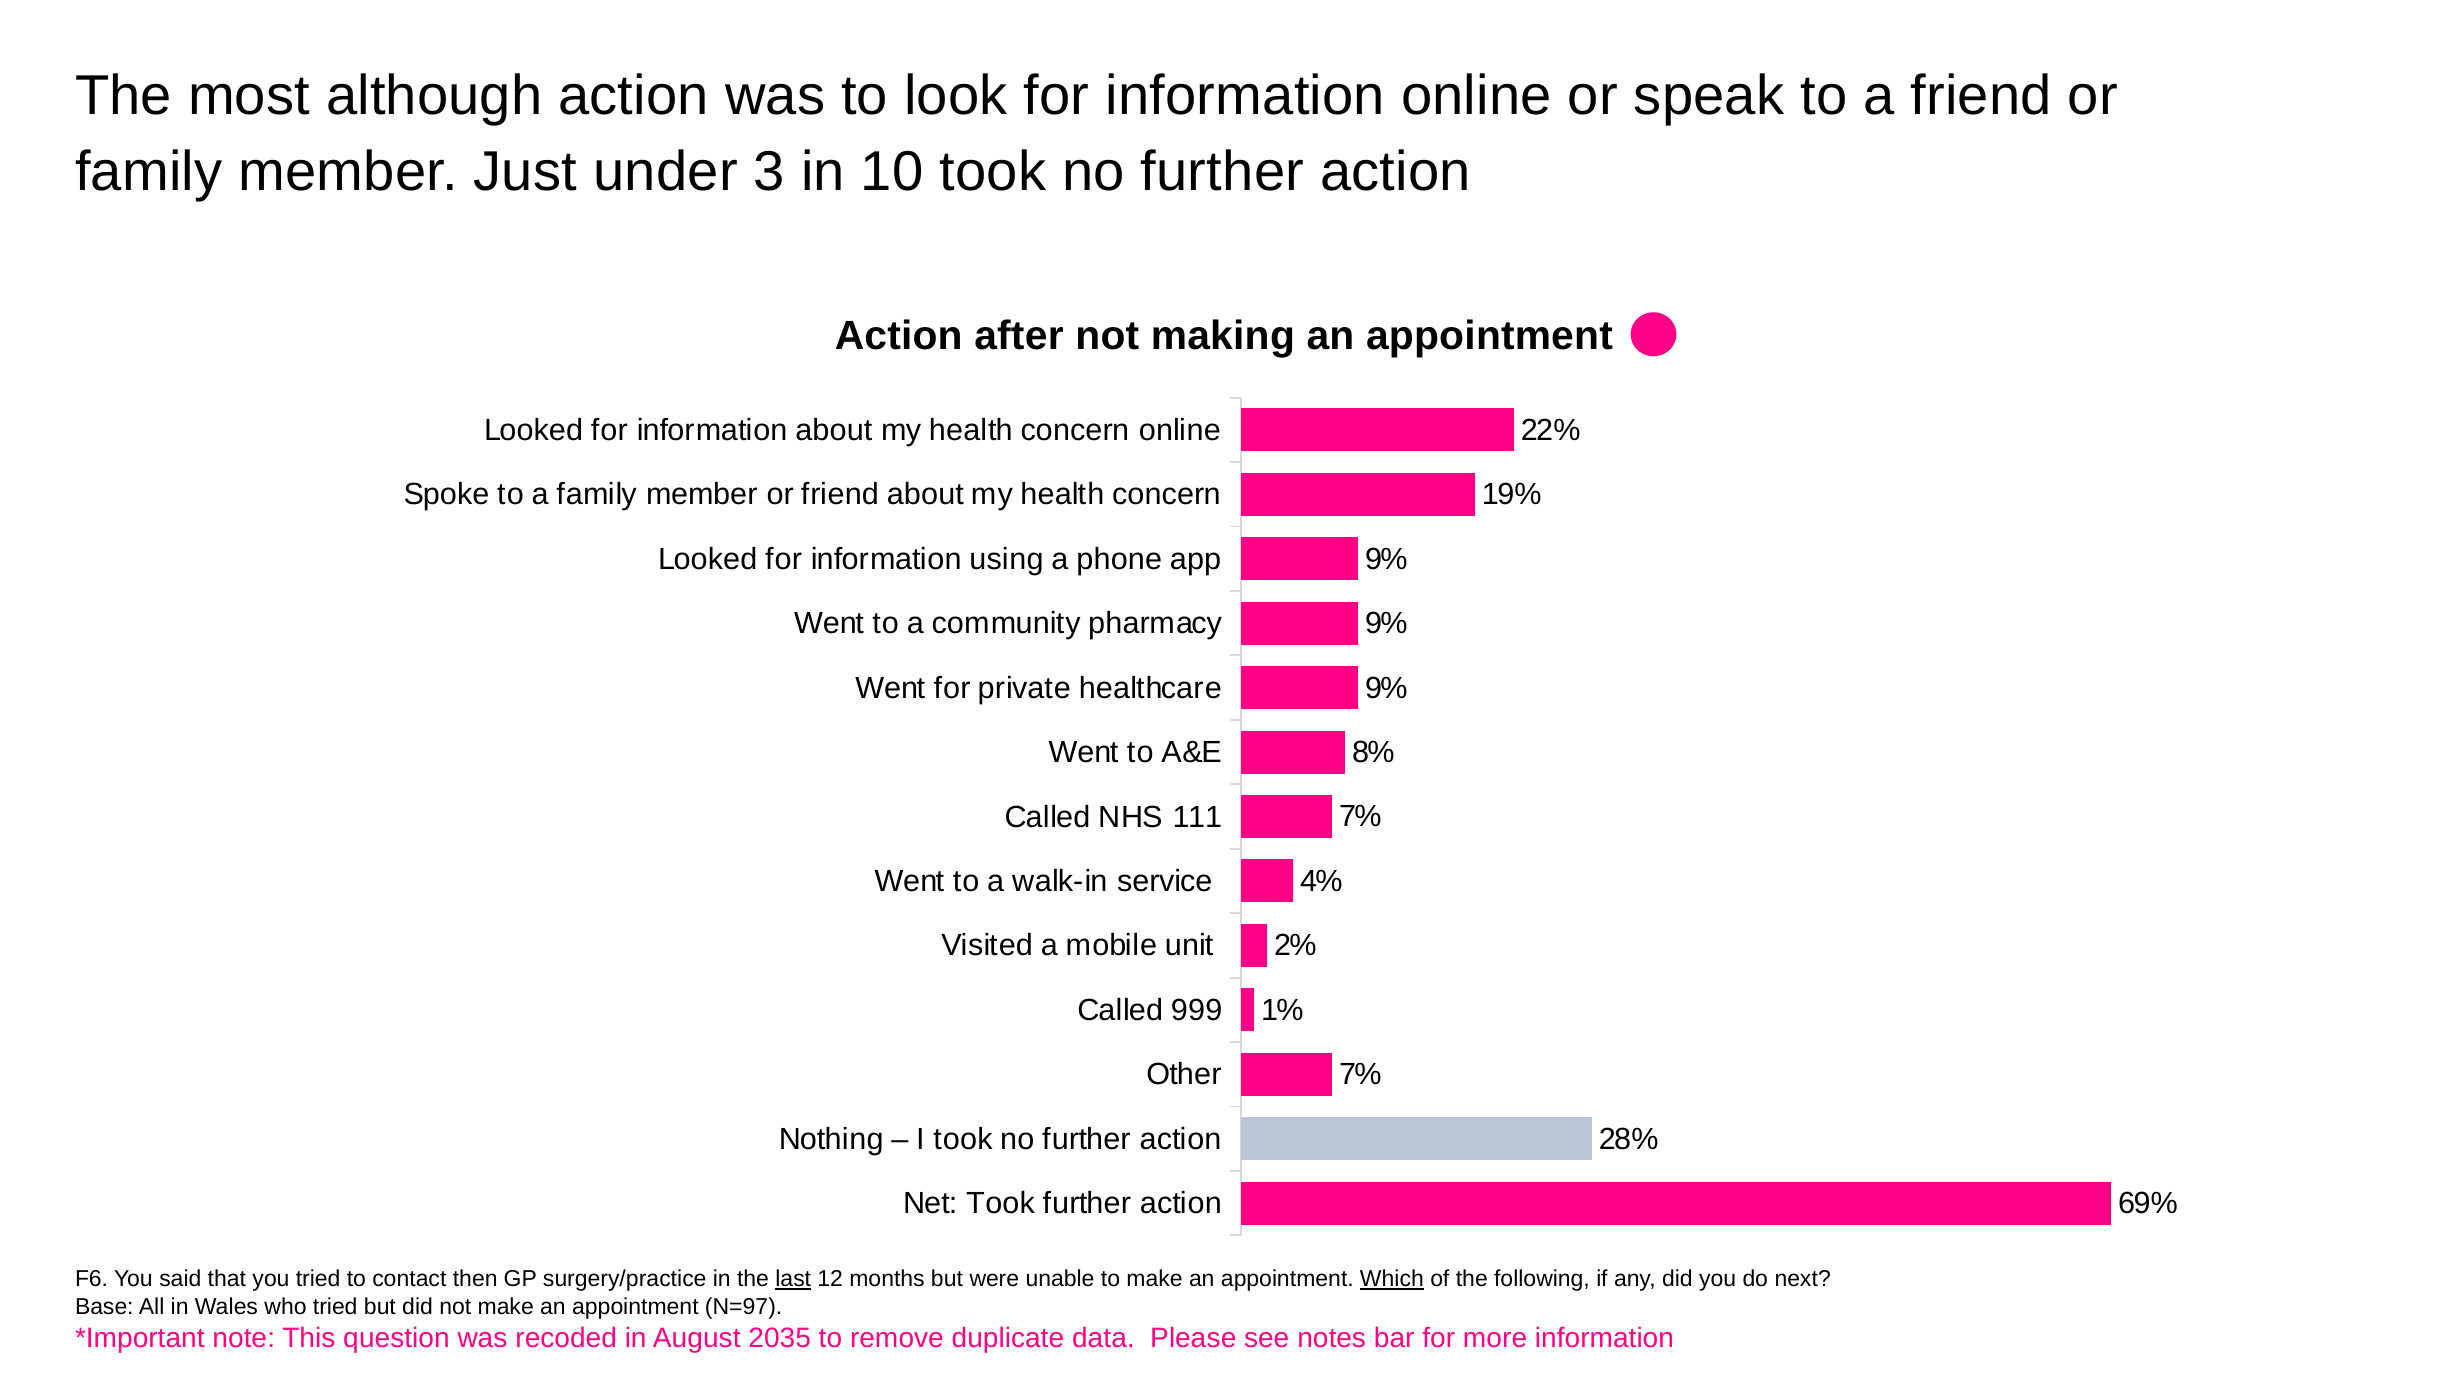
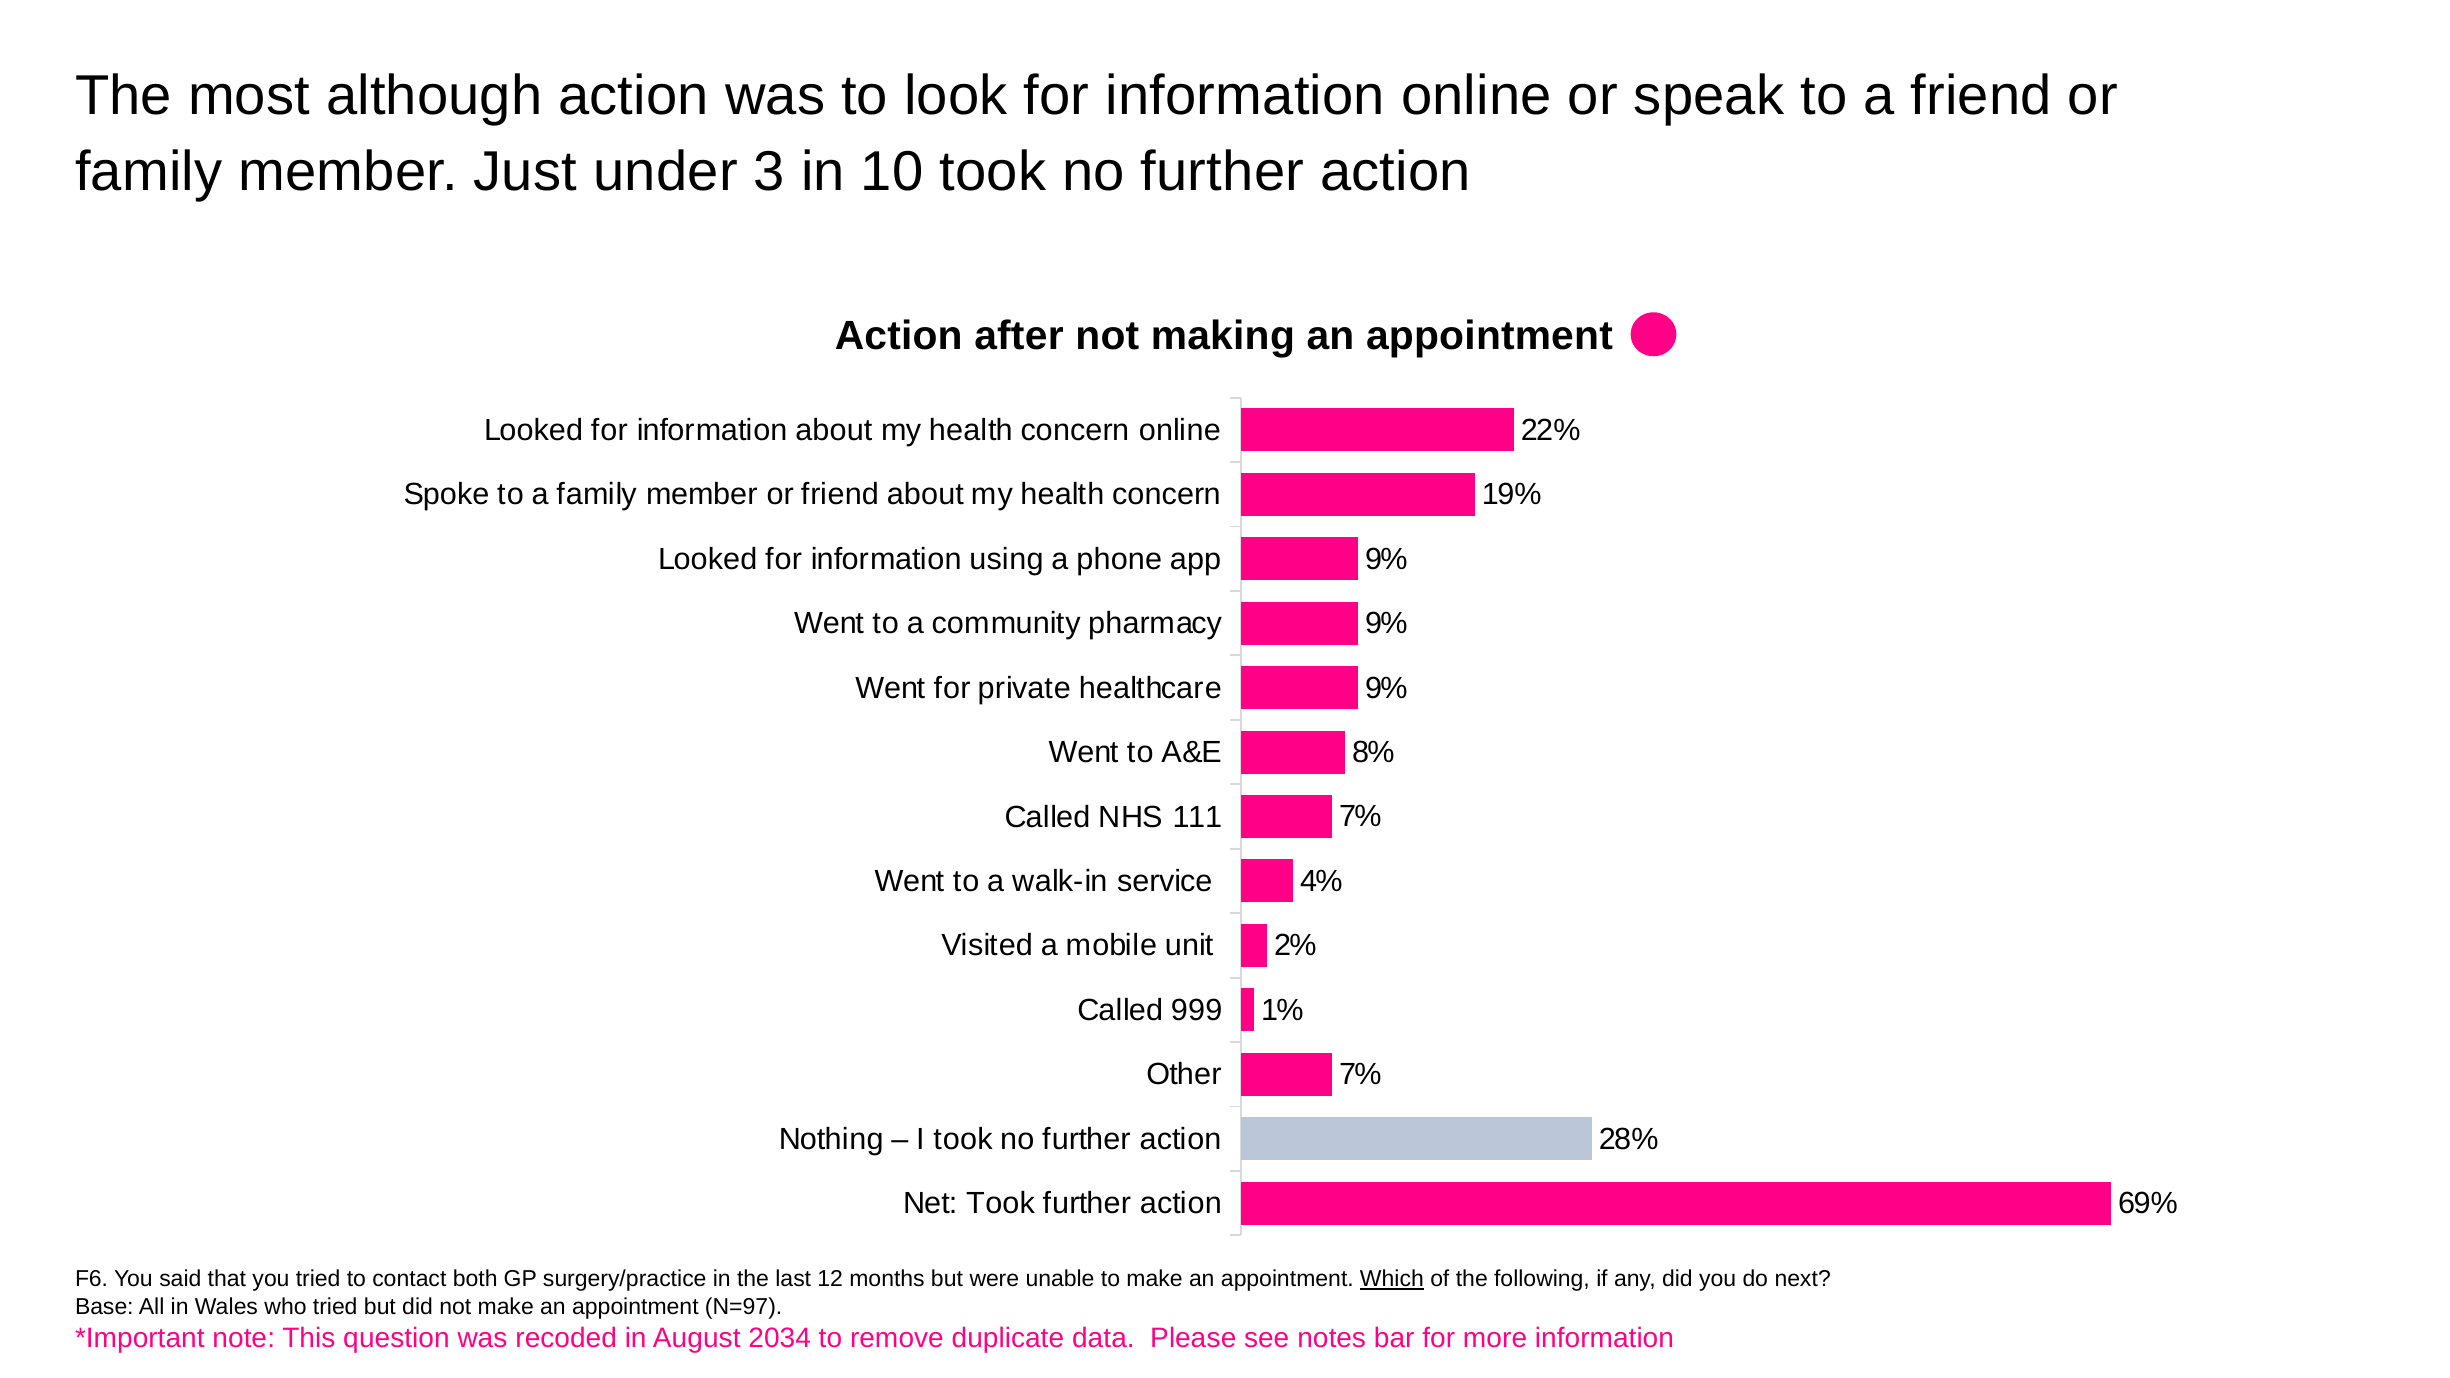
then: then -> both (475, 1279)
last underline: present -> none (793, 1279)
2035: 2035 -> 2034 (780, 1338)
